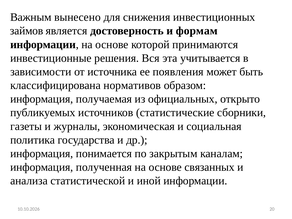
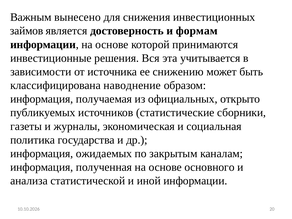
появления: появления -> снижению (178, 72)
нормативов: нормативов -> наводнение (132, 85)
понимается: понимается -> ожидаемых (104, 154)
связанных: связанных -> основного (210, 167)
